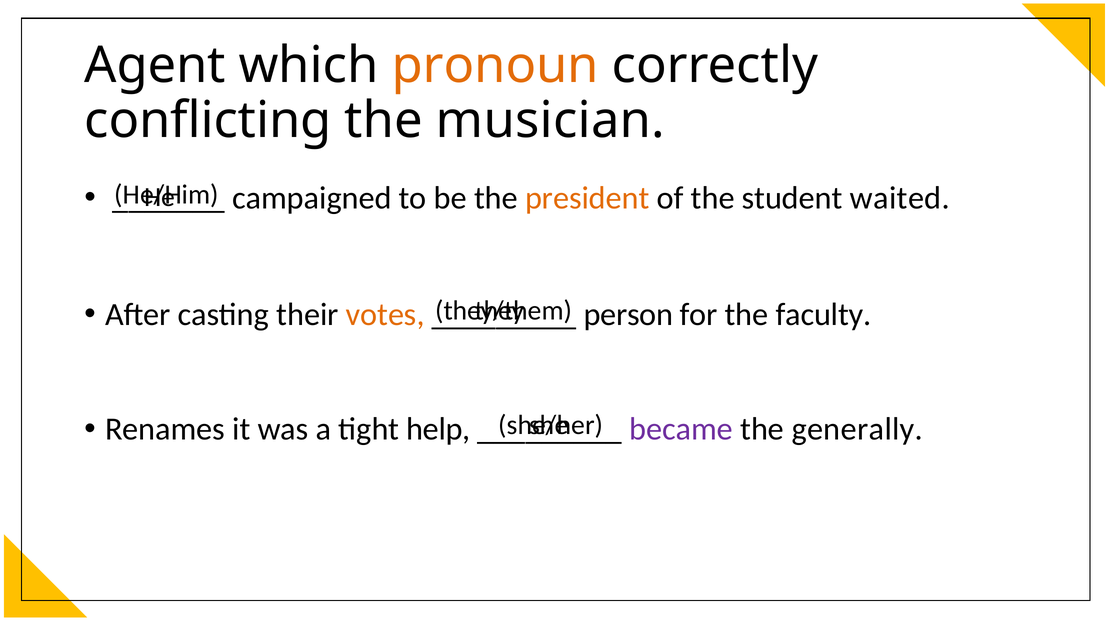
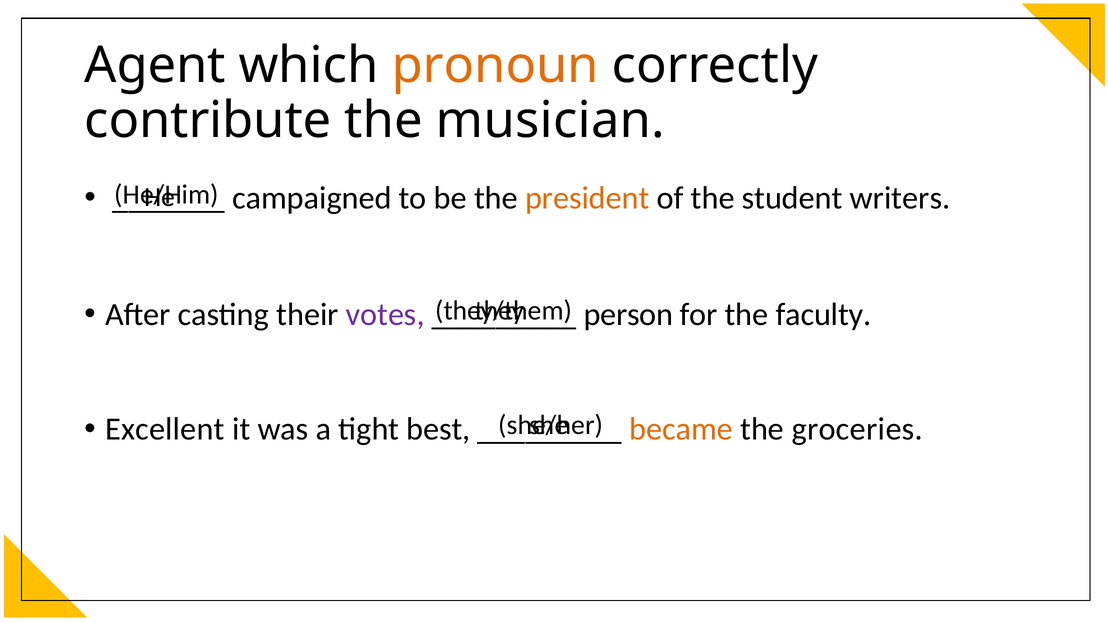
conflicting: conflicting -> contribute (208, 120)
waited: waited -> writers (900, 198)
votes colour: orange -> purple (385, 315)
Renames: Renames -> Excellent (165, 429)
help: help -> best (438, 429)
became colour: purple -> orange (681, 429)
generally: generally -> groceries (857, 429)
